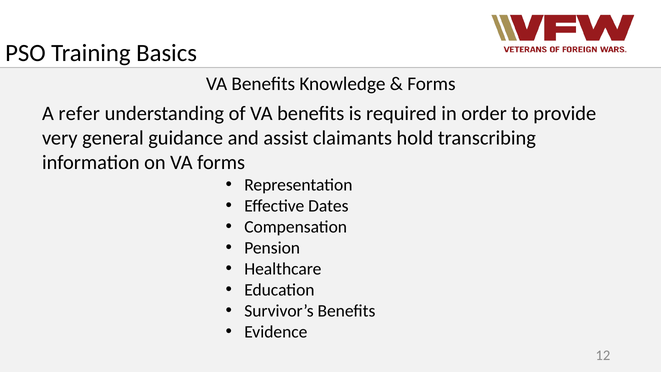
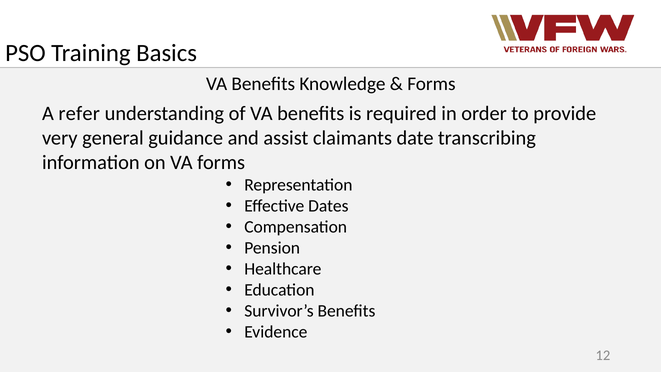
hold: hold -> date (415, 138)
